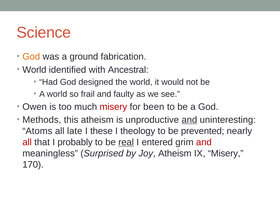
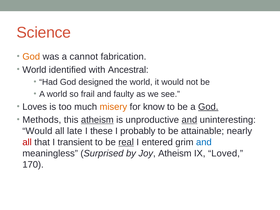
ground: ground -> cannot (84, 57)
Owen: Owen -> Loves (35, 107)
misery colour: red -> orange (113, 107)
been: been -> know (154, 107)
God underline: none -> present (208, 107)
atheism underline: none -> present (97, 120)
Atoms: Atoms -> Would (37, 131)
theology: theology -> probably (138, 131)
prevented: prevented -> attainable (203, 131)
probably: probably -> transient (75, 142)
and colour: red -> blue (204, 142)
IX Misery: Misery -> Loved (226, 153)
